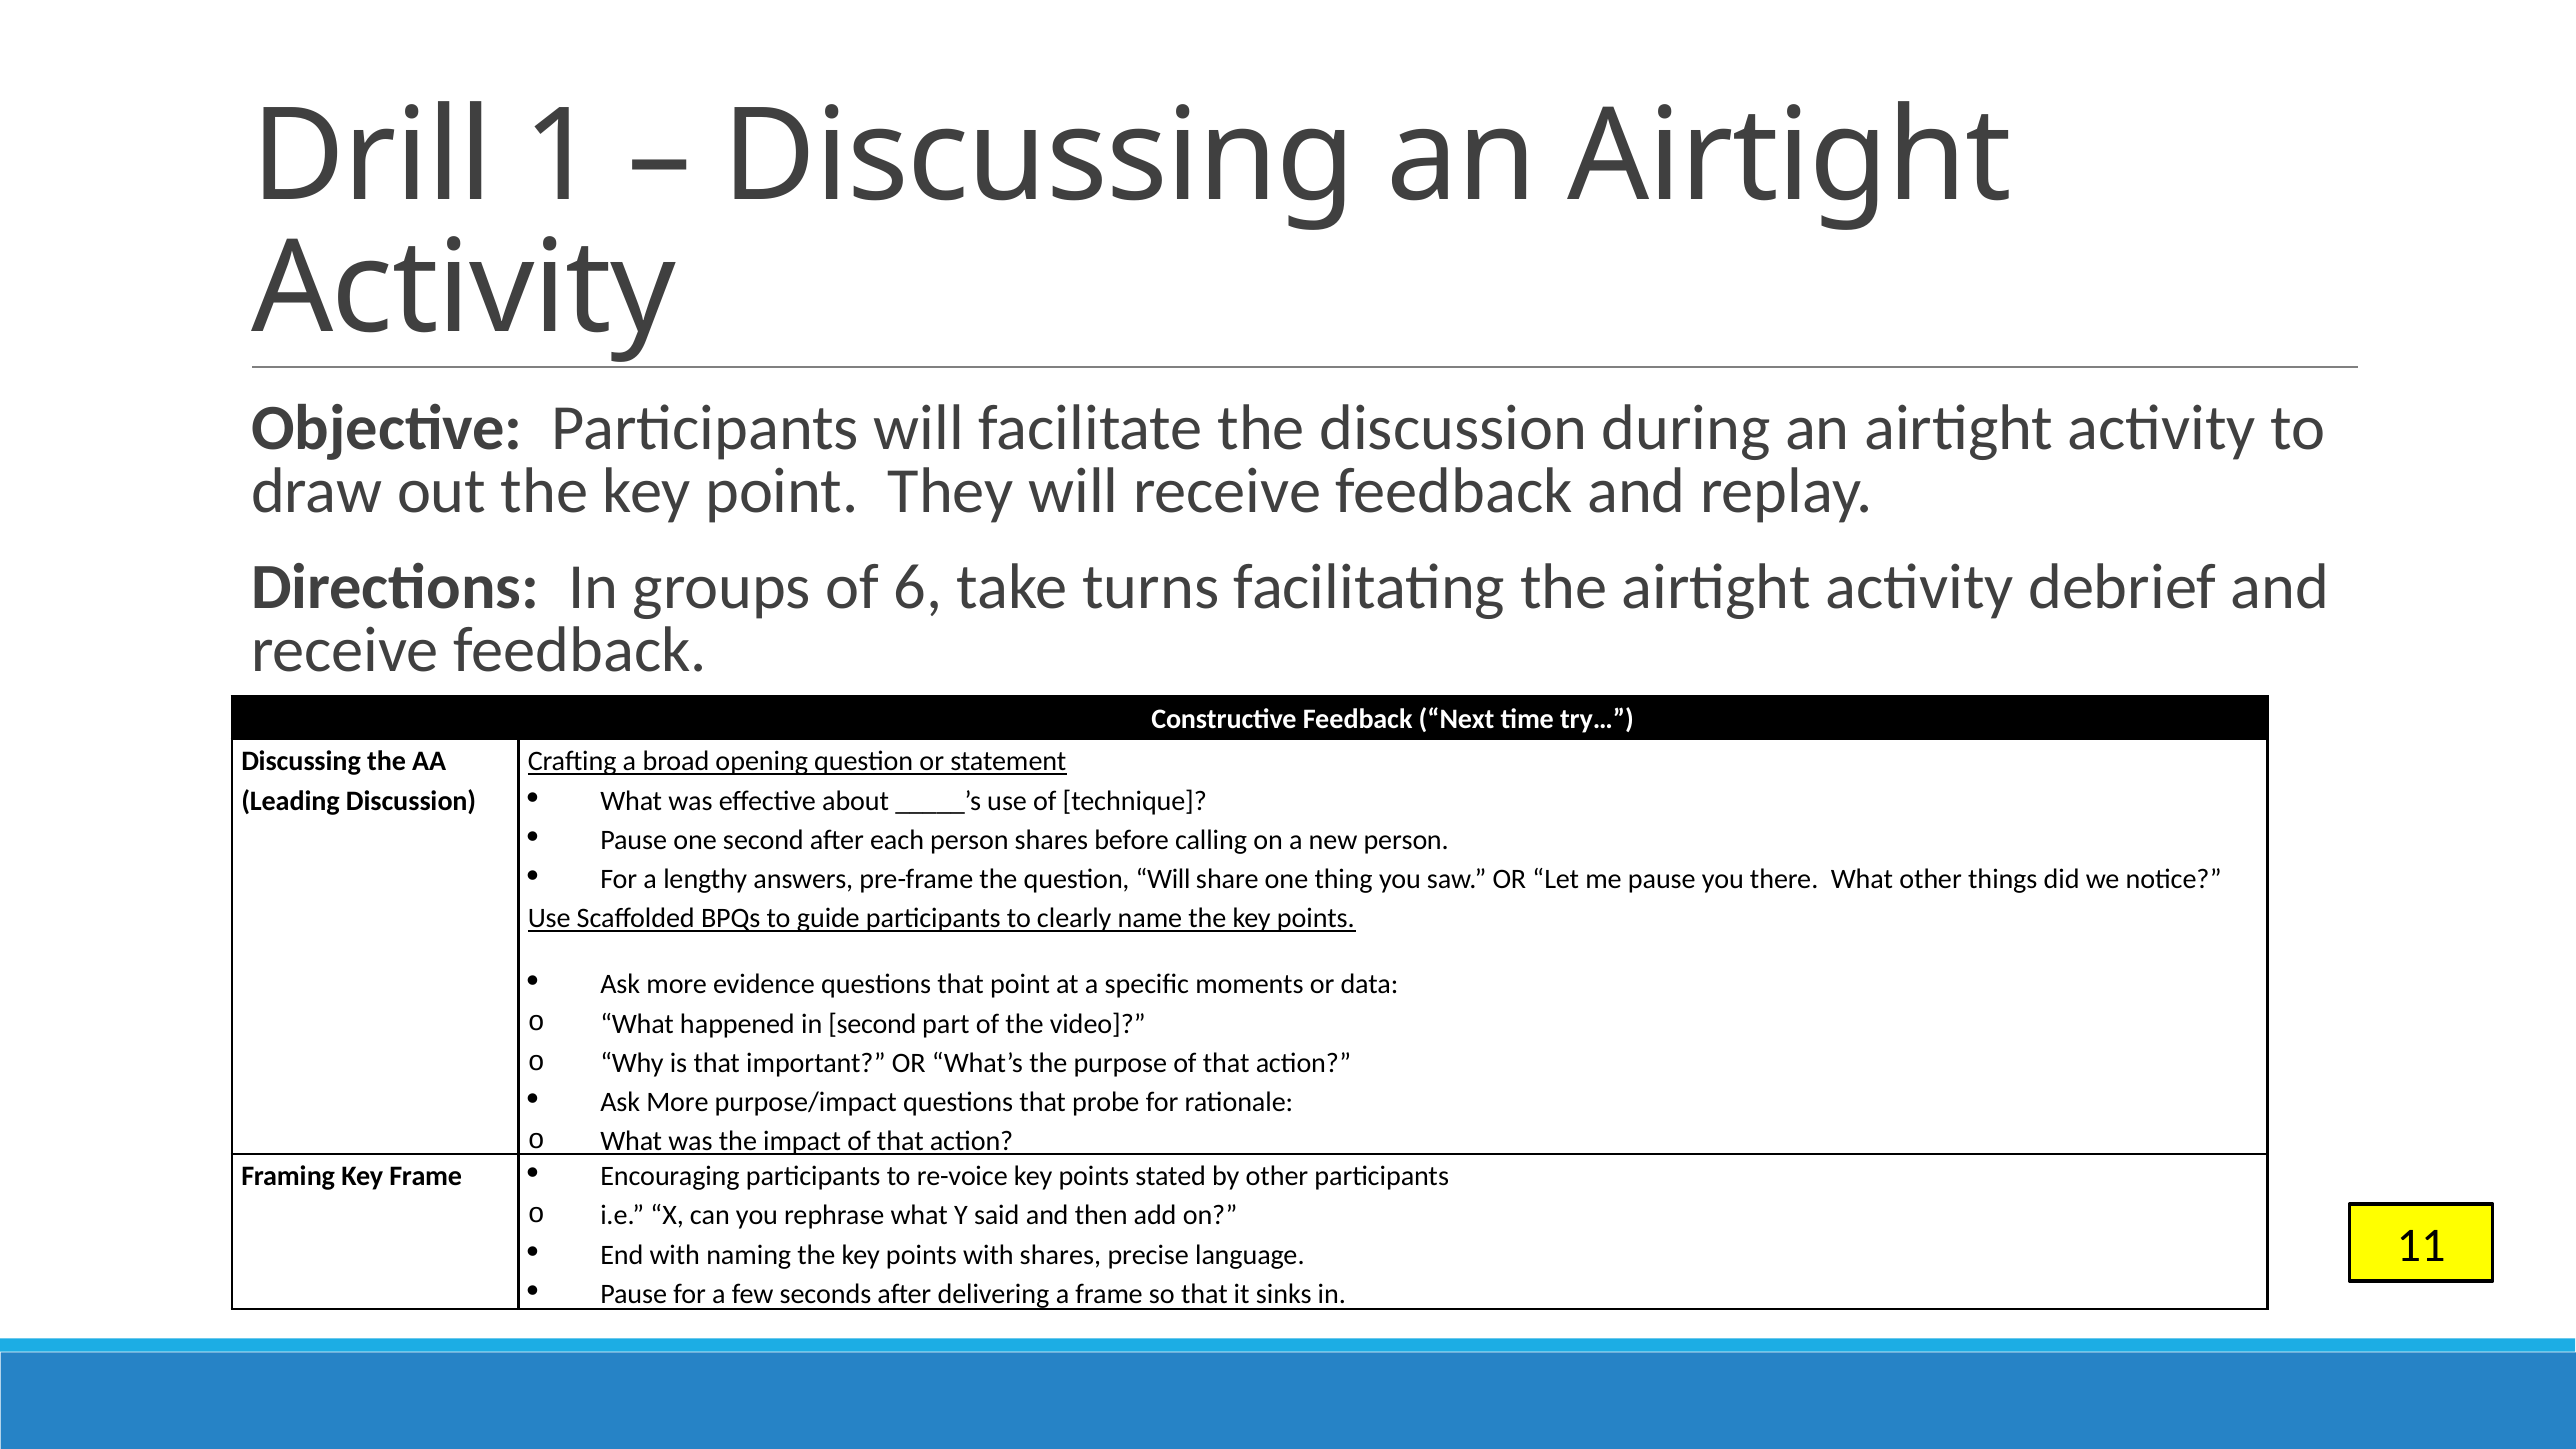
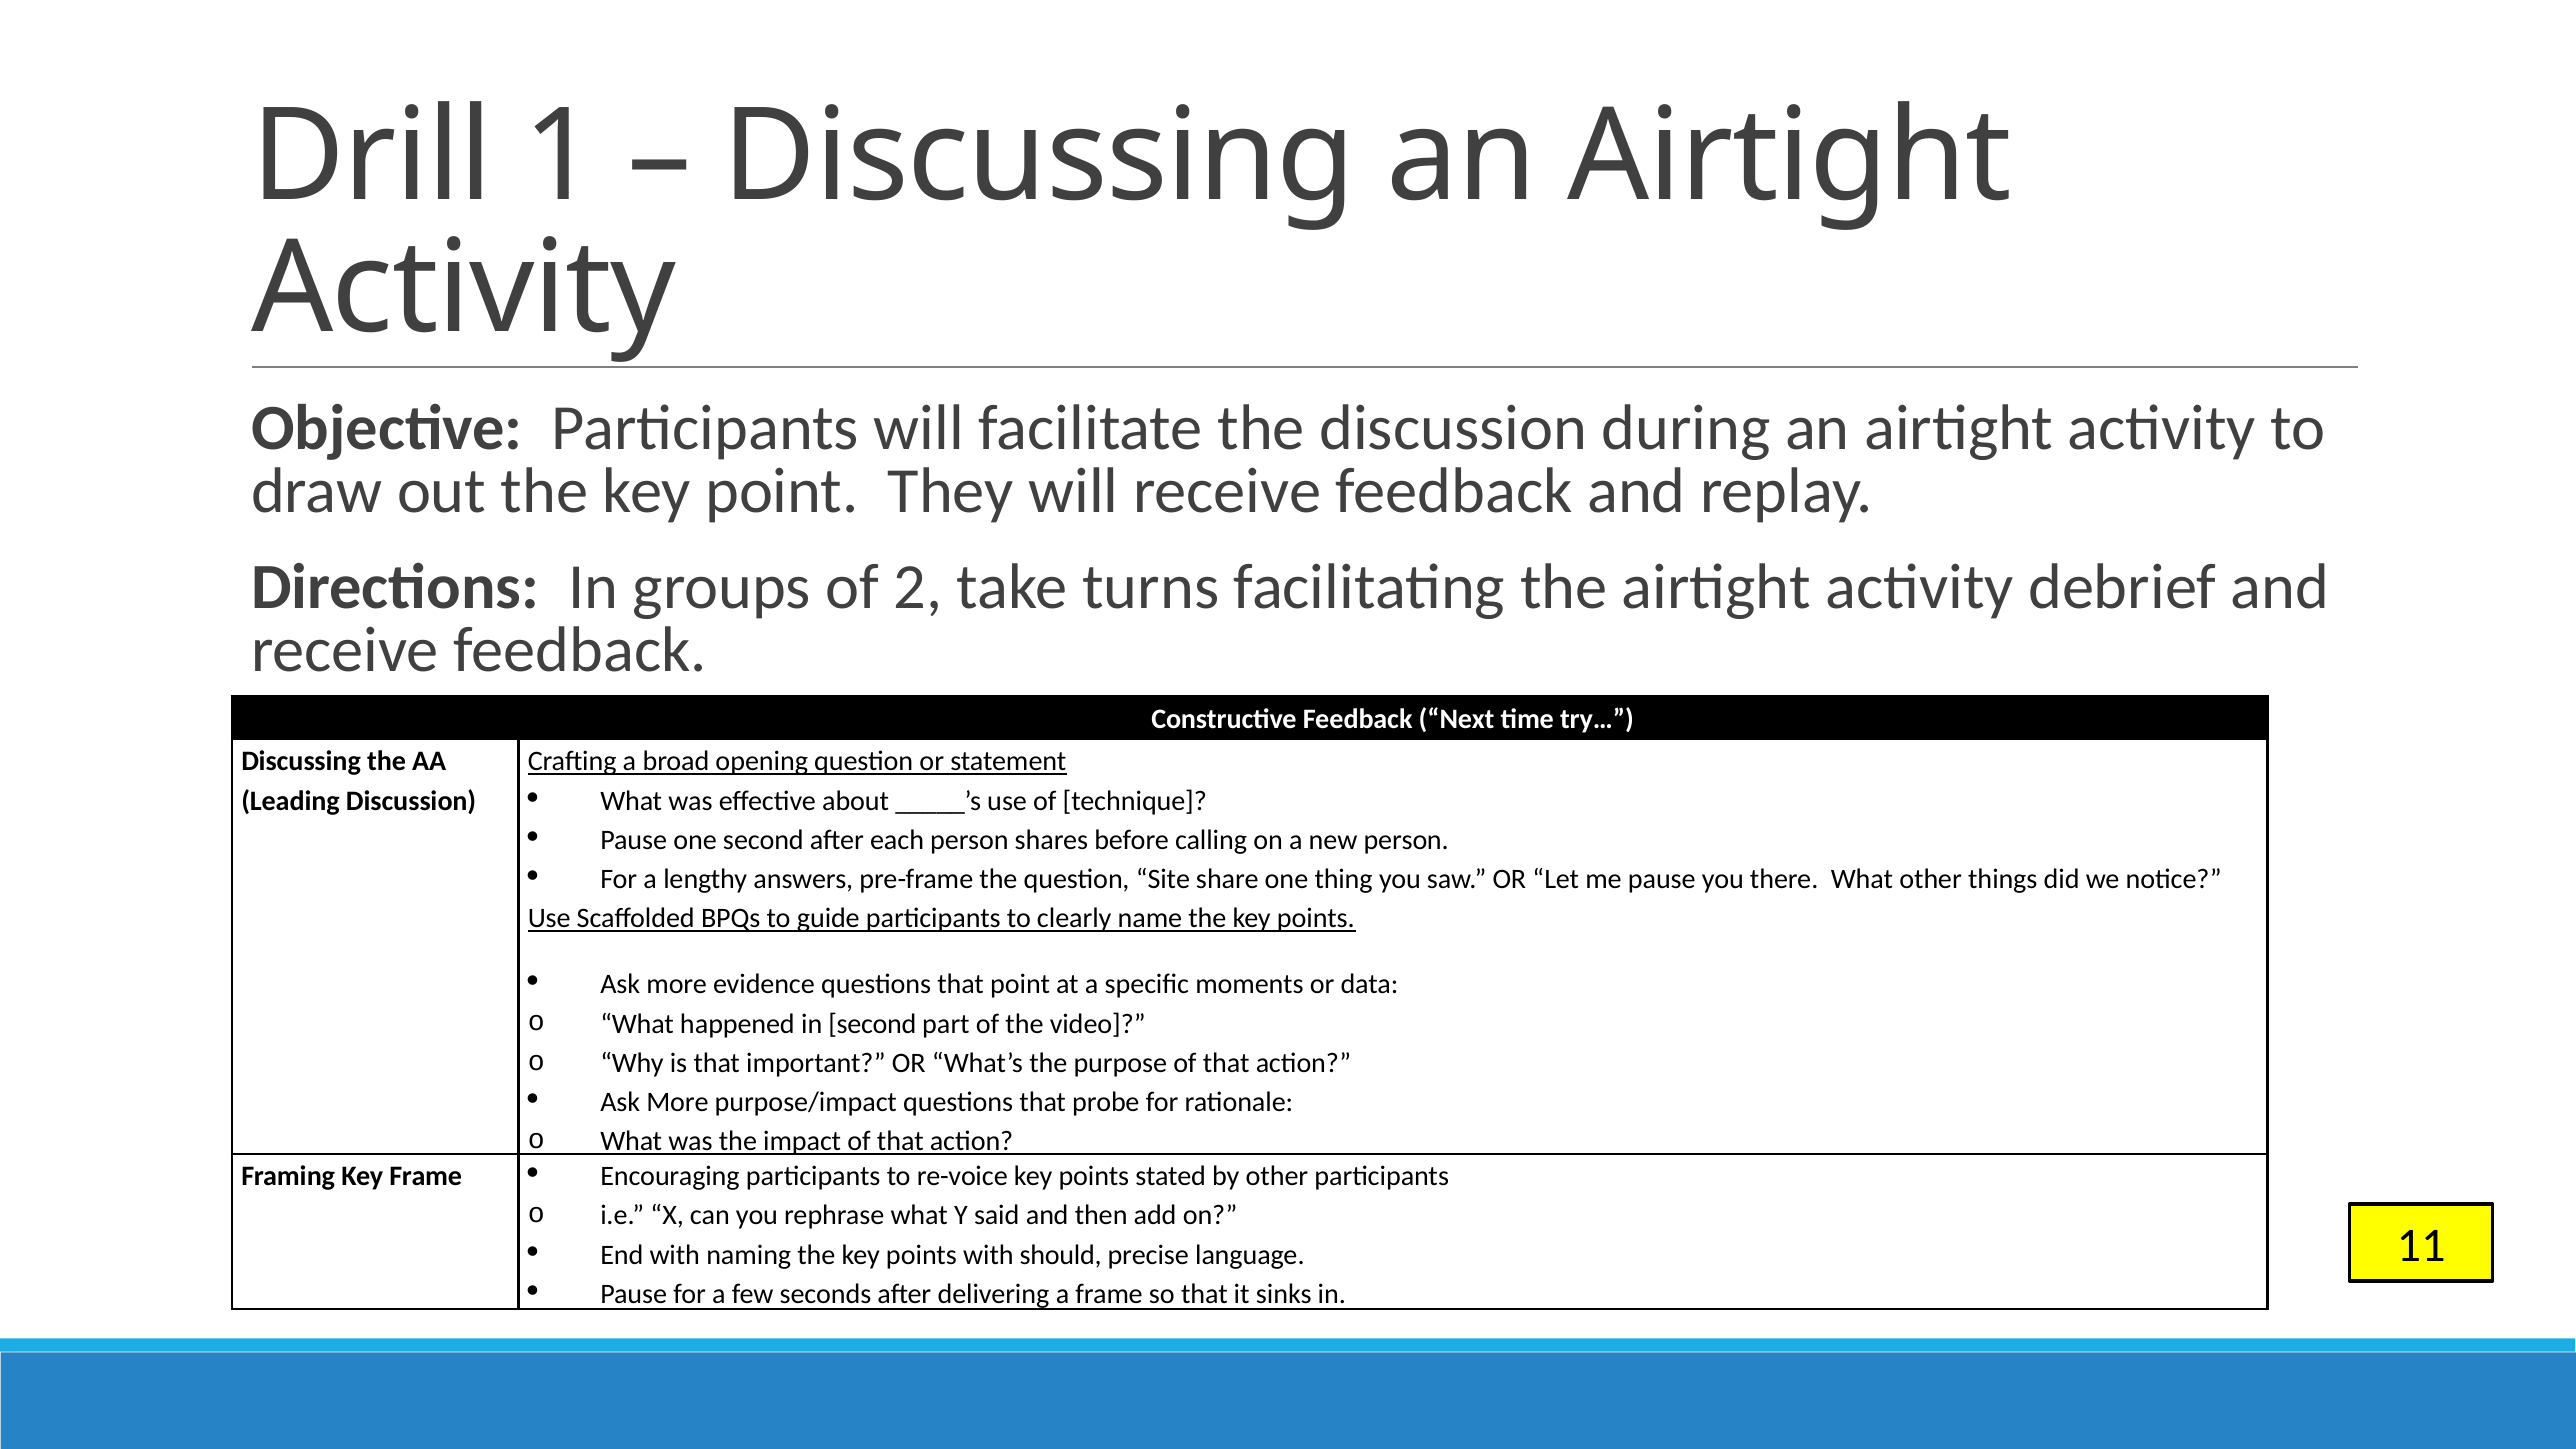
6: 6 -> 2 (918, 587)
question Will: Will -> Site (1163, 879)
with shares: shares -> should (1061, 1255)
